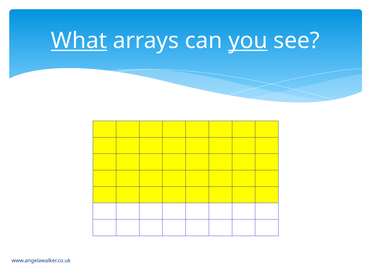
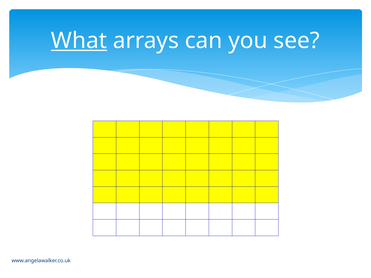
you underline: present -> none (248, 41)
